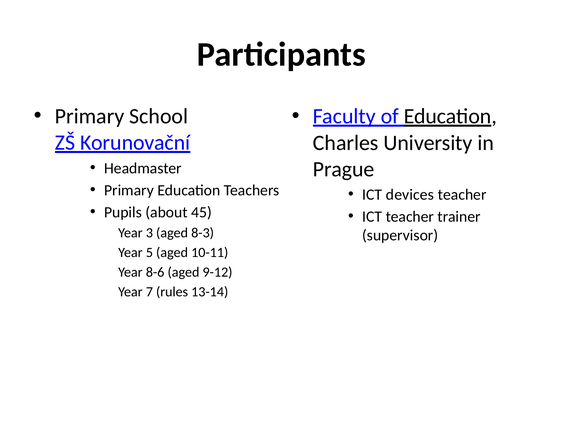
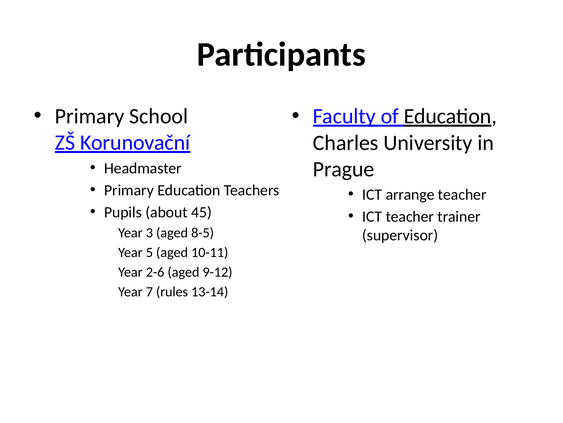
devices: devices -> arrange (410, 194)
8-3: 8-3 -> 8-5 (203, 232)
8-6: 8-6 -> 2-6 (155, 272)
